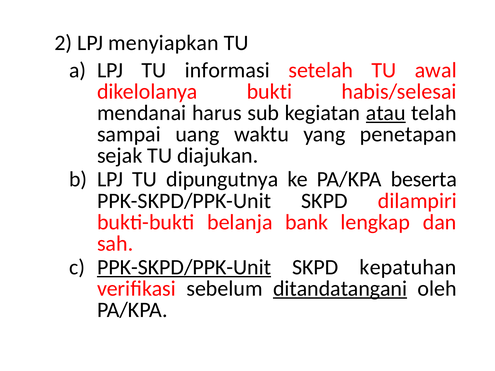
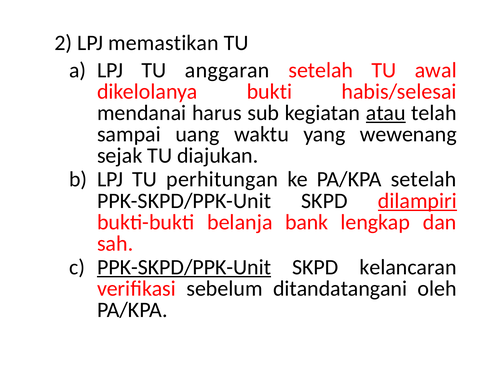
menyiapkan: menyiapkan -> memastikan (164, 43)
informasi: informasi -> anggaran (227, 70)
penetapan: penetapan -> wewenang (408, 134)
dipungutnya: dipungutnya -> perhitungan (222, 179)
PA/KPA beserta: beserta -> setelah (424, 179)
dilampiri underline: none -> present (417, 201)
kepatuhan: kepatuhan -> kelancaran (408, 267)
ditandatangani underline: present -> none (340, 289)
